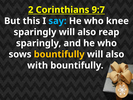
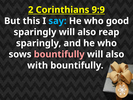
9:7: 9:7 -> 9:9 (98, 10)
knee: knee -> good (117, 21)
bountifully colour: yellow -> pink (59, 54)
